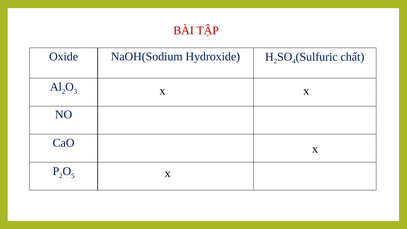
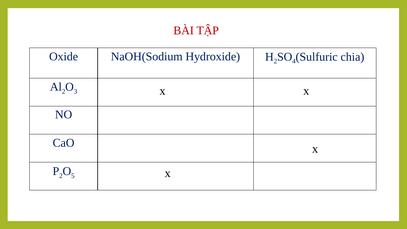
chất: chất -> chia (352, 57)
